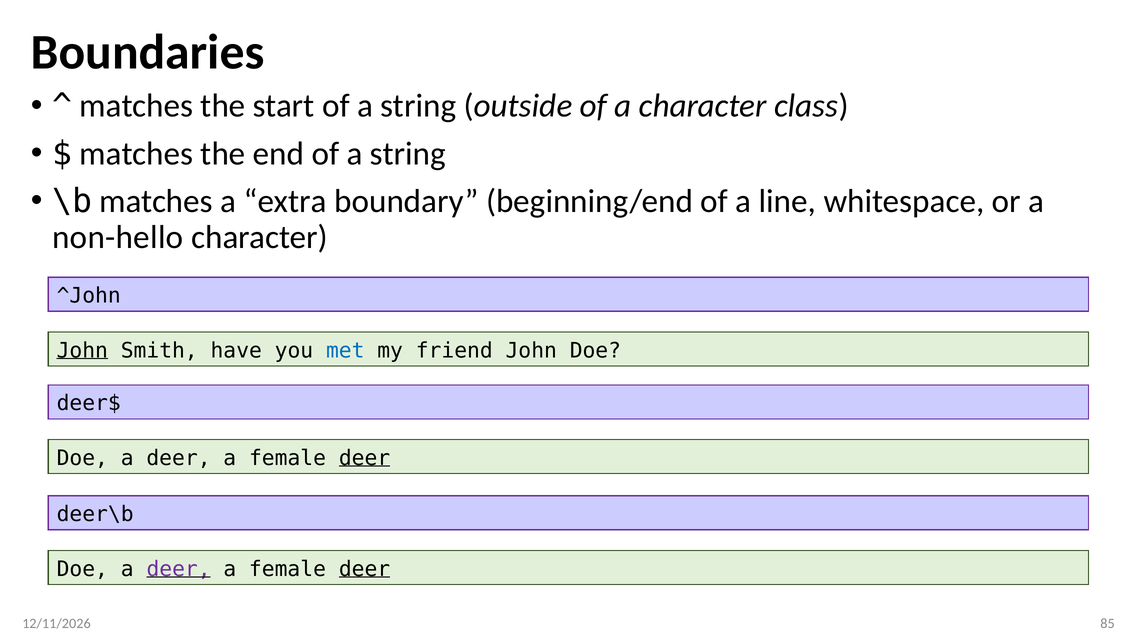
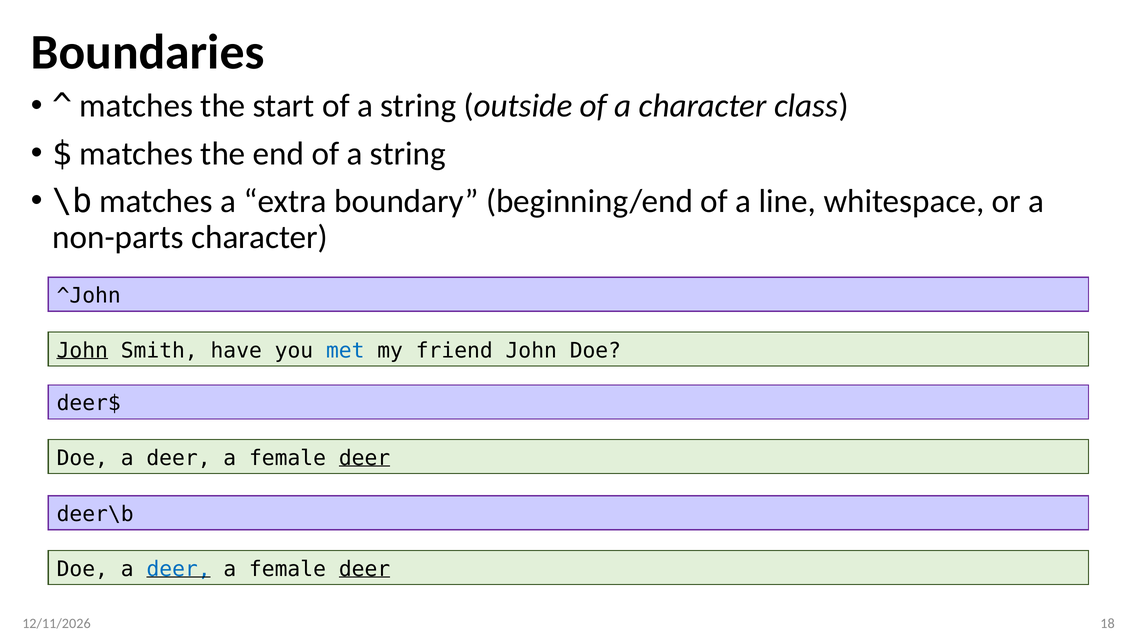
non-hello: non-hello -> non-parts (118, 237)
deer colour: purple -> blue (179, 569)
85: 85 -> 18 (1108, 623)
